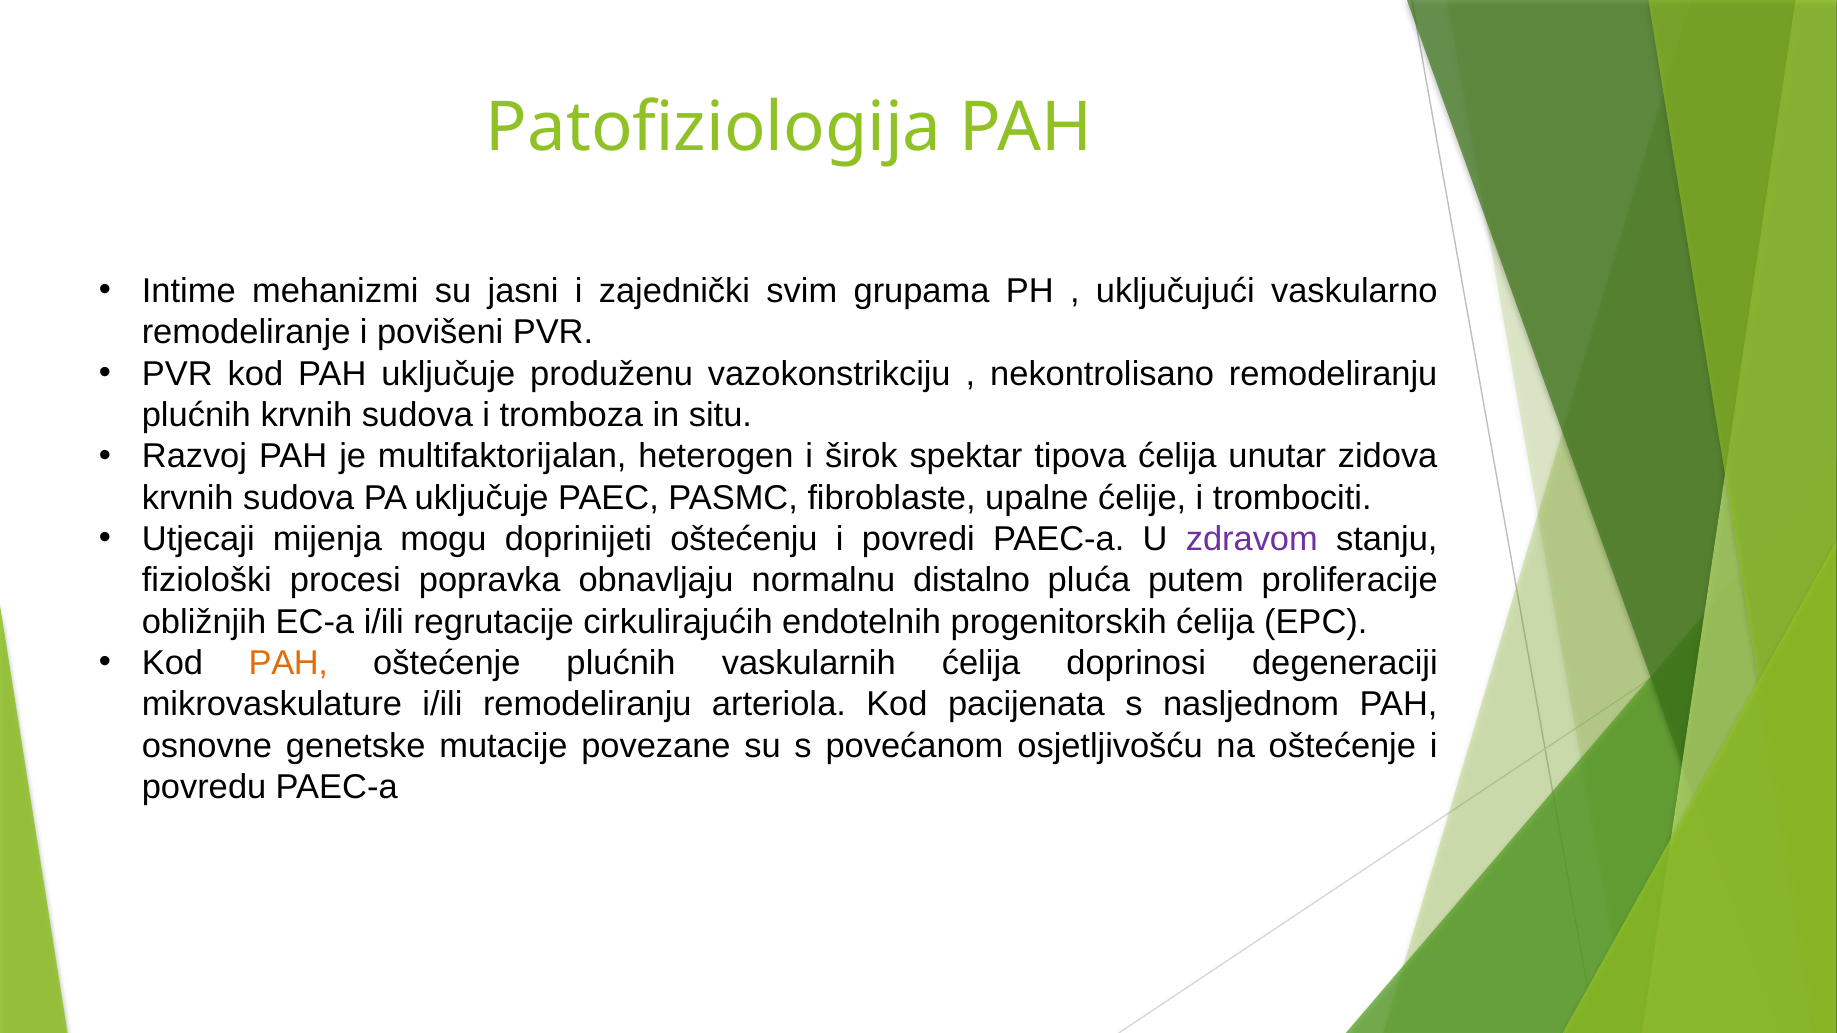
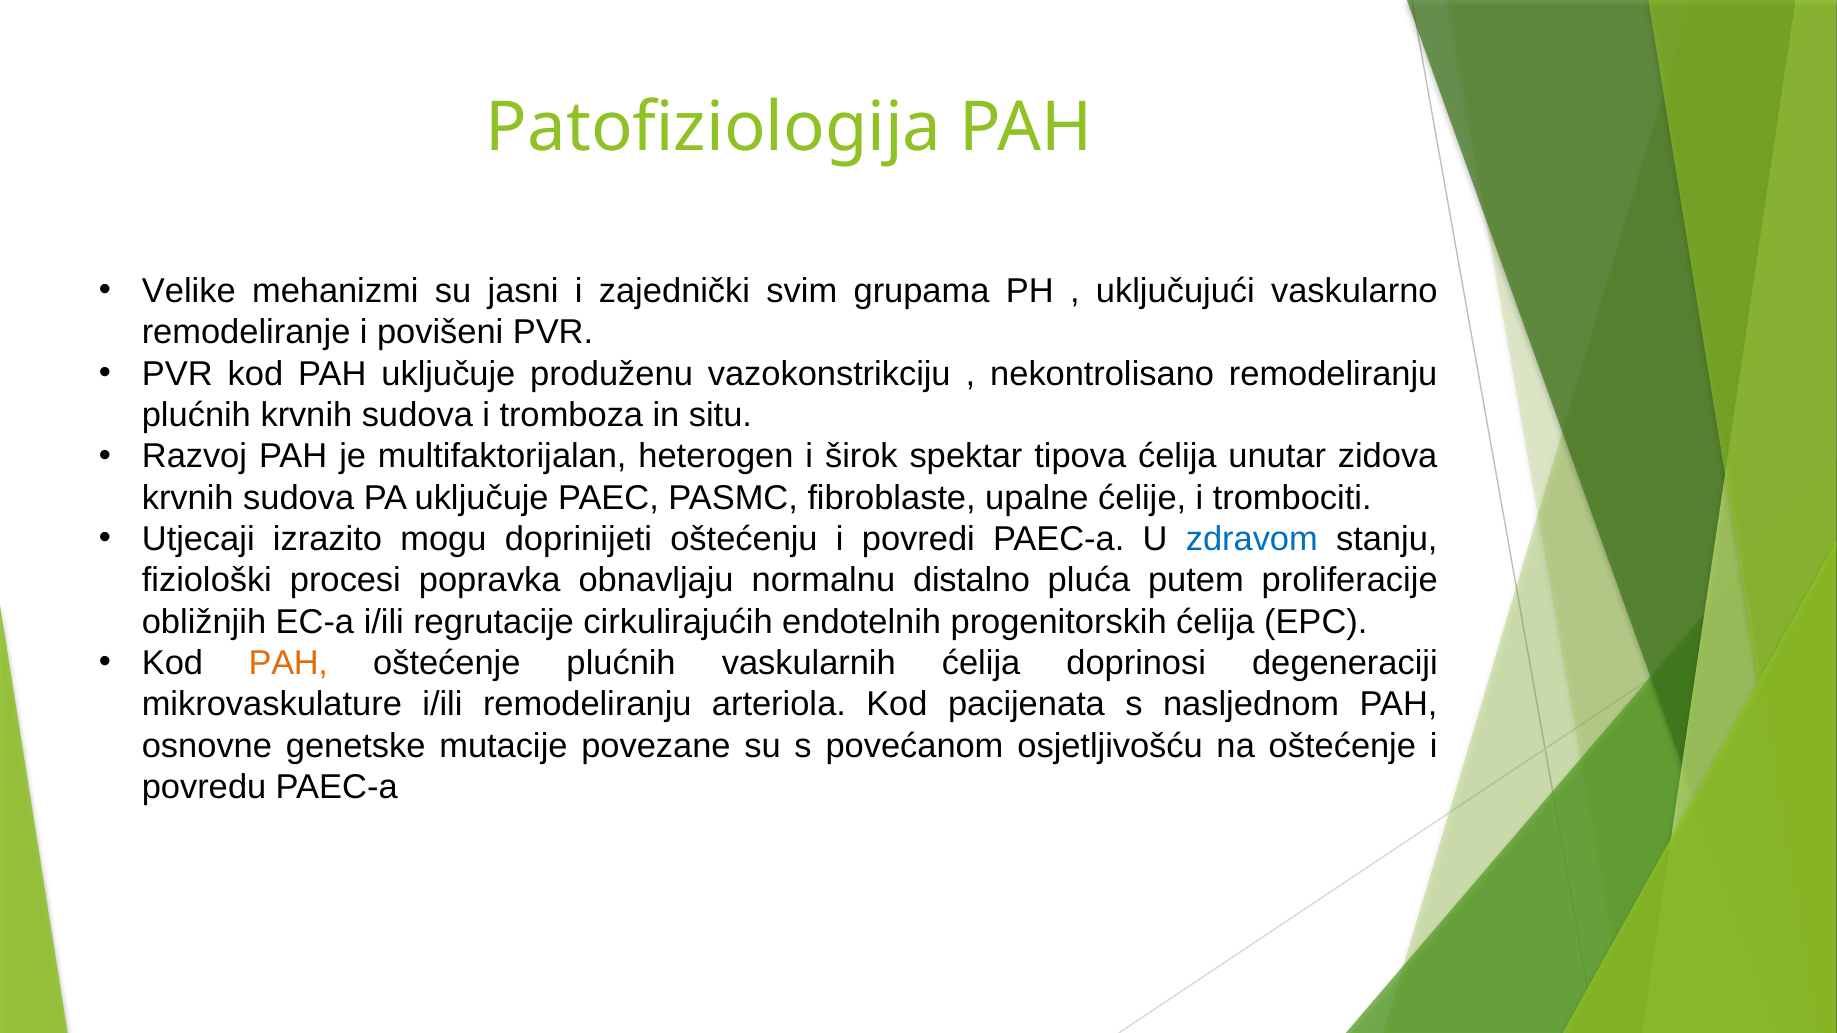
Intime: Intime -> Velike (189, 291)
mijenja: mijenja -> izrazito (327, 539)
zdravom colour: purple -> blue (1252, 539)
